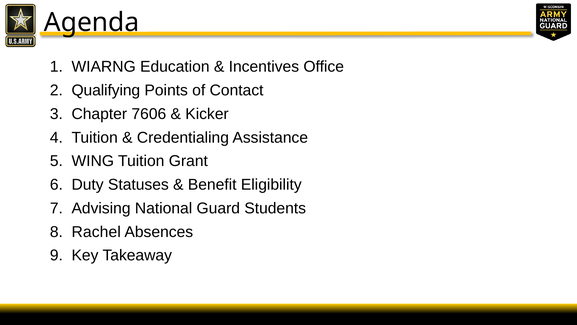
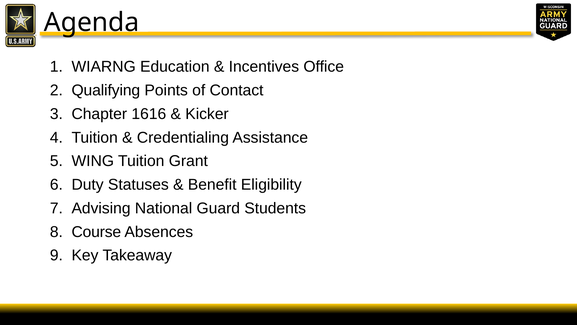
7606: 7606 -> 1616 (149, 114)
Rachel: Rachel -> Course (96, 232)
